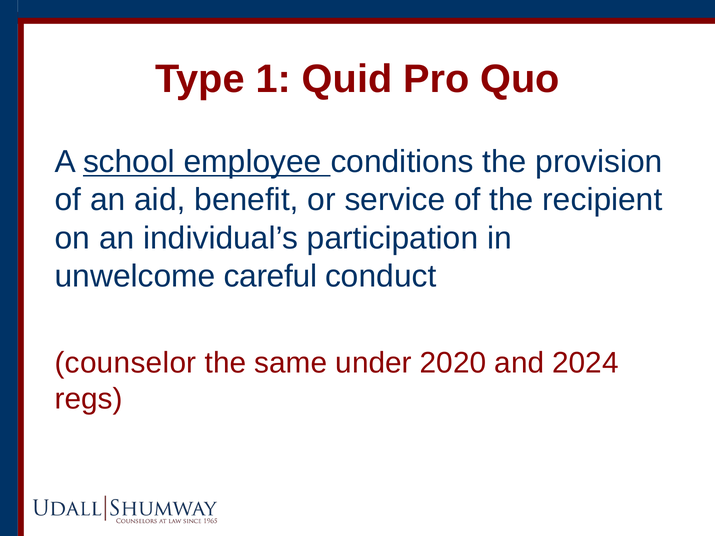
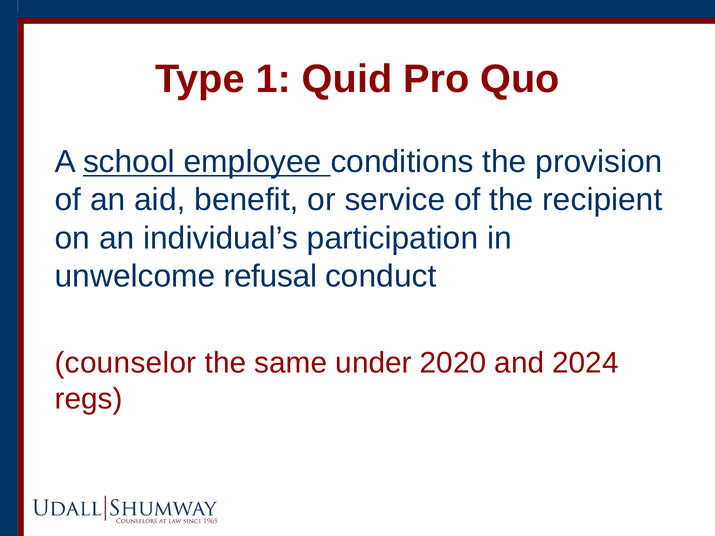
careful: careful -> refusal (270, 276)
